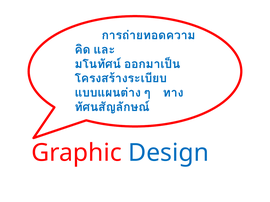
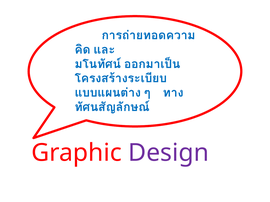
Design colour: blue -> purple (169, 153)
